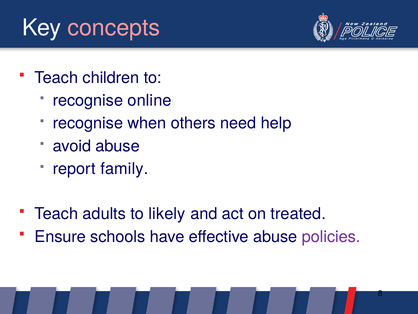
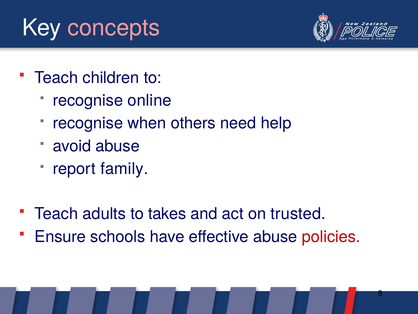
likely: likely -> takes (167, 213)
treated: treated -> trusted (298, 213)
policies colour: purple -> red (331, 236)
